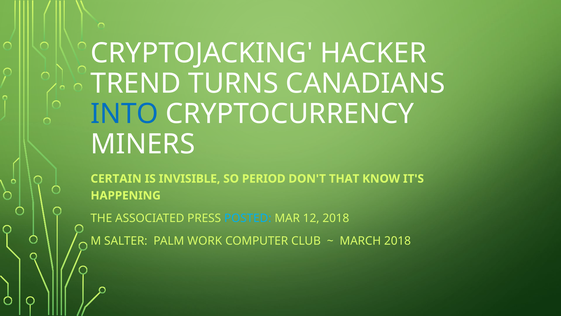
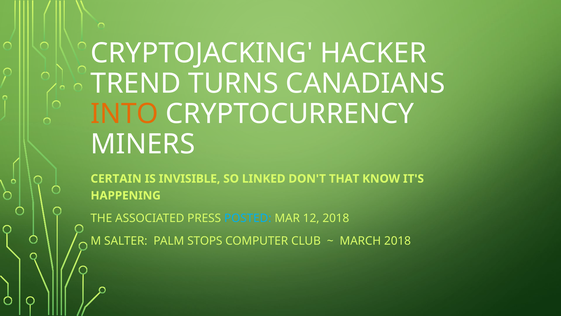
INTO colour: blue -> orange (124, 114)
PERIOD: PERIOD -> LINKED (264, 178)
WORK: WORK -> STOPS (205, 241)
